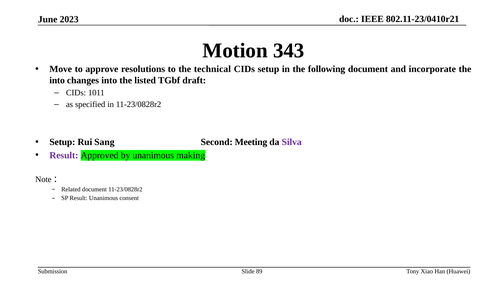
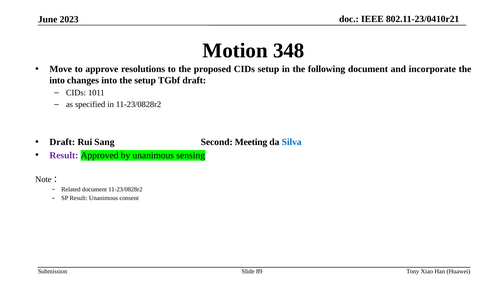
343: 343 -> 348 (289, 51)
technical: technical -> proposed (212, 69)
the listed: listed -> setup (145, 81)
Setup: Setup -> Draft (62, 142)
Silva colour: purple -> blue (292, 142)
making: making -> sensing (191, 156)
